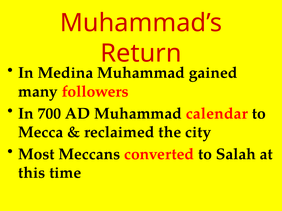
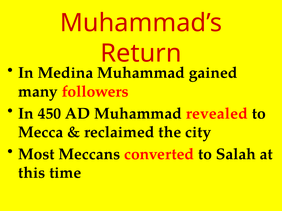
700: 700 -> 450 (49, 114)
calendar: calendar -> revealed (217, 114)
